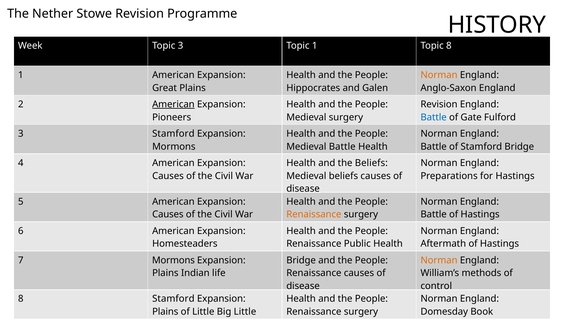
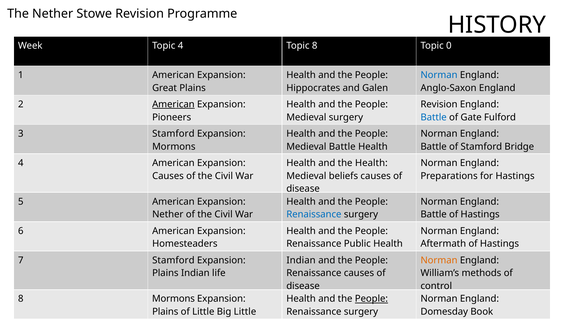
Topic 3: 3 -> 4 (181, 46)
Topic 1: 1 -> 8 (315, 46)
Topic 8: 8 -> 0 (449, 46)
Norman colour: orange -> blue (439, 75)
the Beliefs: Beliefs -> Health (371, 163)
Causes: Causes -> Nether (168, 214)
Renaissance colour: orange -> blue (314, 214)
7 Mormons: Mormons -> Stamford (173, 260)
Bridge: Bridge -> Indian (301, 260)
8 Stamford: Stamford -> Mormons (173, 299)
People underline: none -> present (371, 299)
